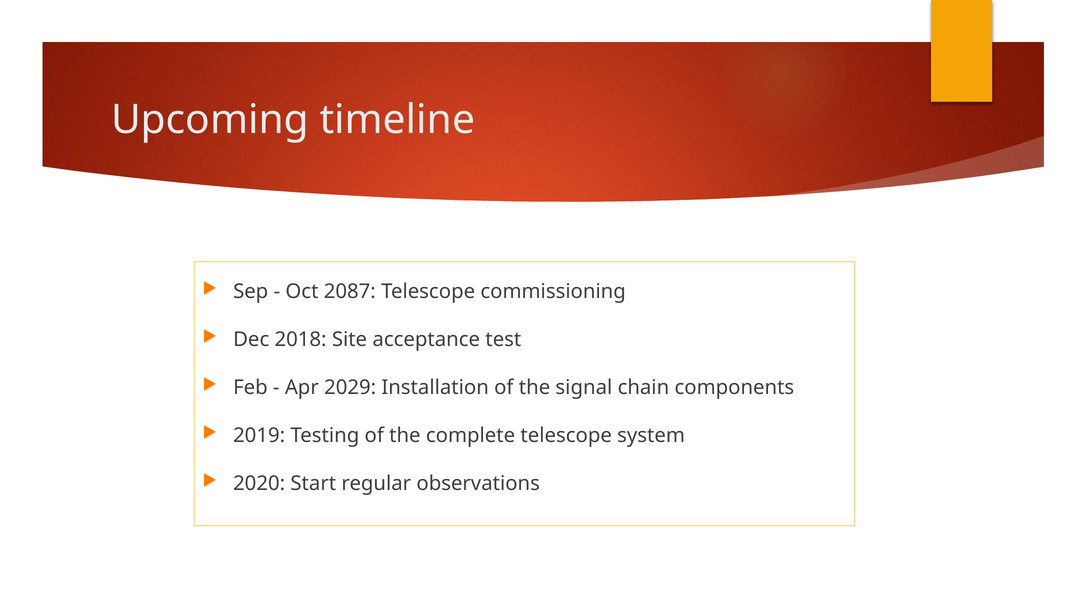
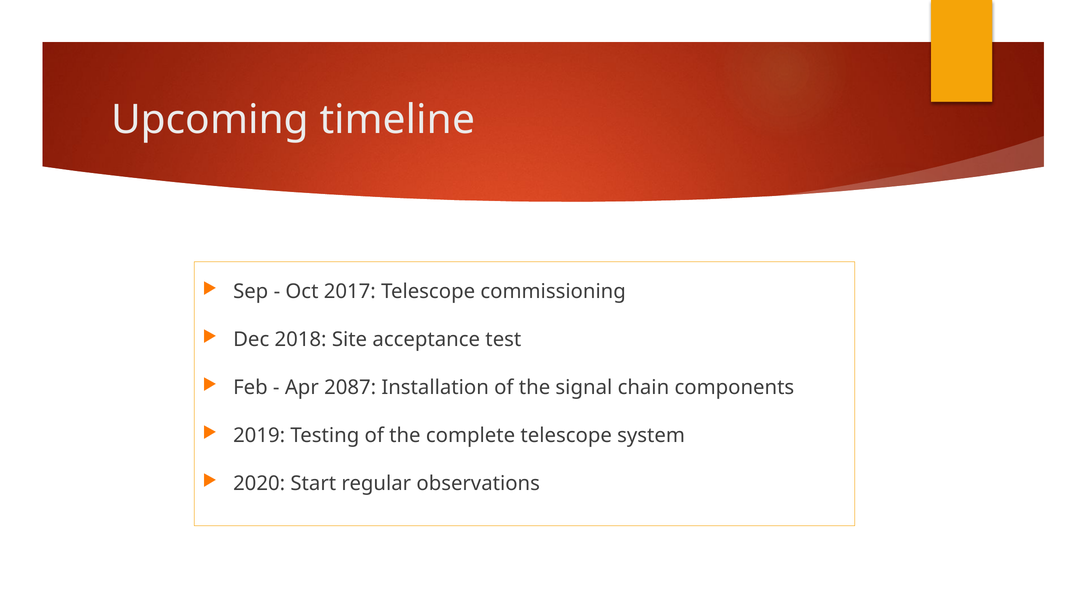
2087: 2087 -> 2017 (350, 292)
2029: 2029 -> 2087 (350, 388)
